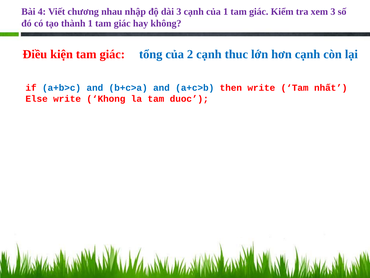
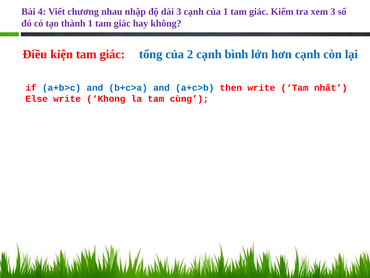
thuc: thuc -> bình (236, 54)
duoc: duoc -> cùng (189, 99)
